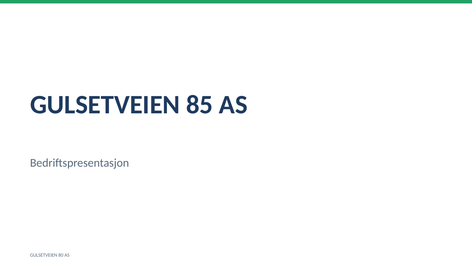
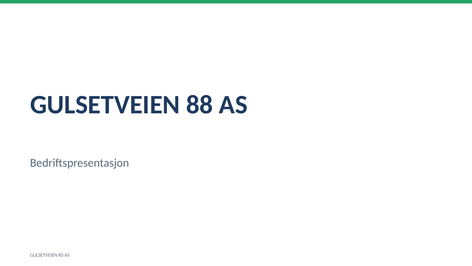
85: 85 -> 88 (200, 105)
